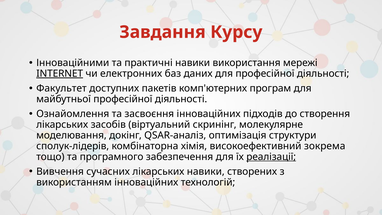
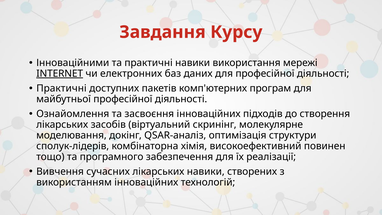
Факультет: Факультет -> Практичні (61, 88)
зокрема: зокрема -> повинен (325, 146)
реалізації underline: present -> none (271, 157)
